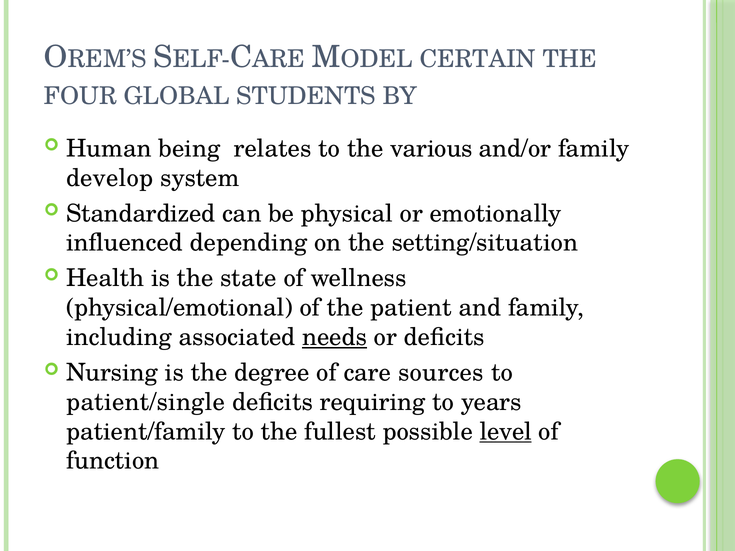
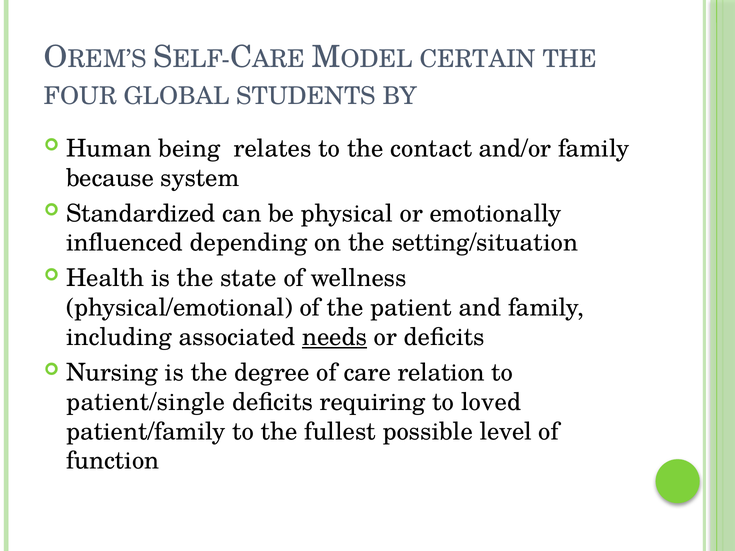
various: various -> contact (431, 149)
develop: develop -> because (110, 178)
sources: sources -> relation (441, 373)
years: years -> loved (491, 402)
level underline: present -> none (506, 432)
